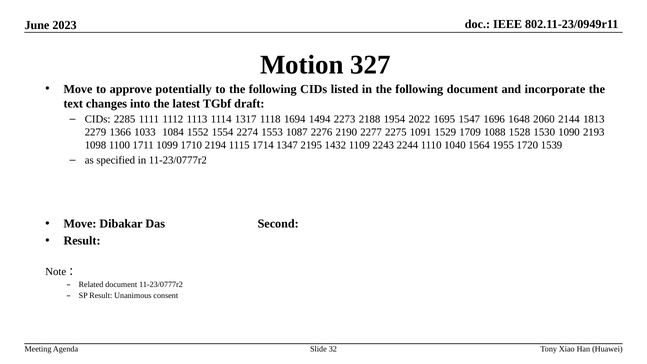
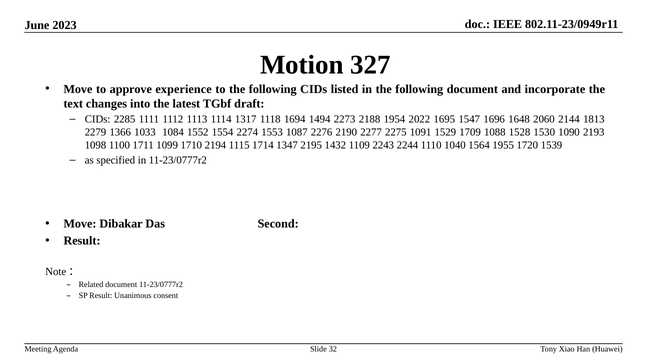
potentially: potentially -> experience (184, 89)
